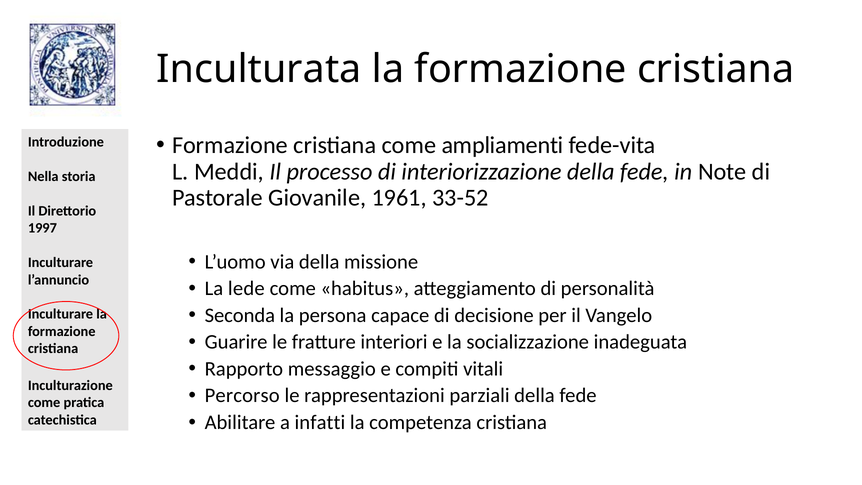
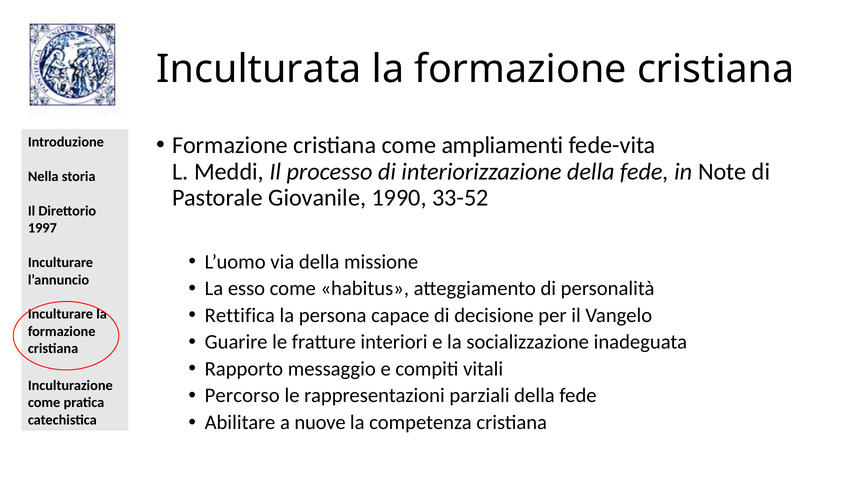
1961: 1961 -> 1990 (399, 198)
lede: lede -> esso (246, 288)
Seconda: Seconda -> Rettifica (240, 315)
infatti: infatti -> nuove (320, 422)
